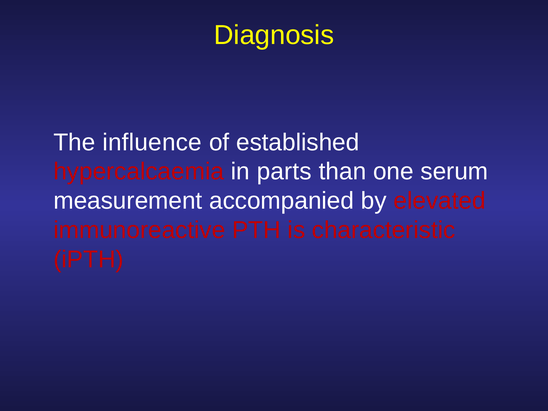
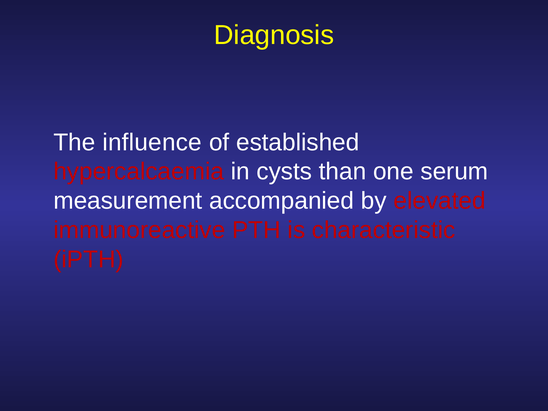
parts: parts -> cysts (284, 172)
